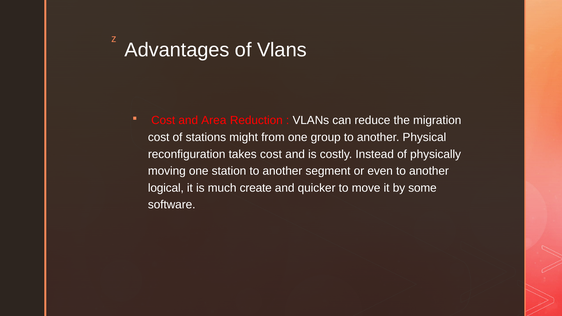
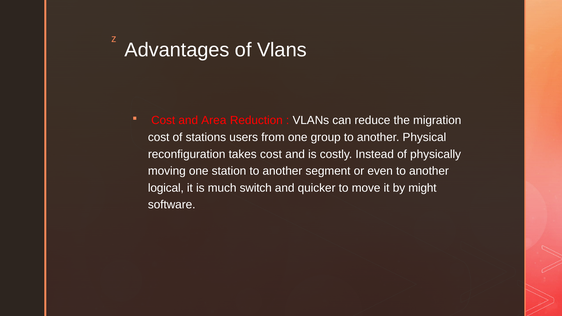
might: might -> users (244, 137)
create: create -> switch (256, 188)
some: some -> might (422, 188)
